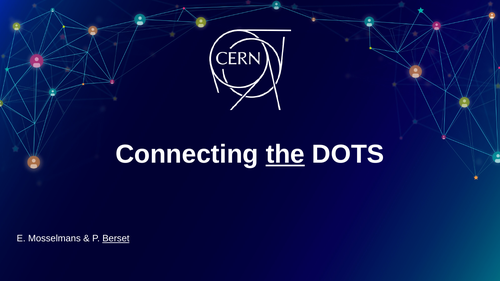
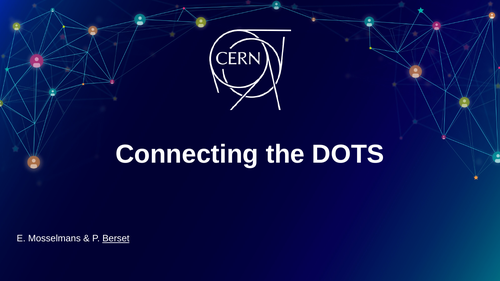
the underline: present -> none (285, 155)
